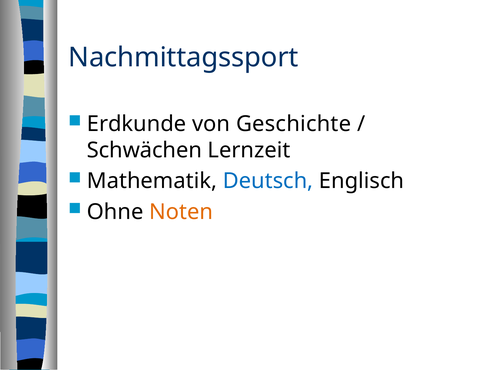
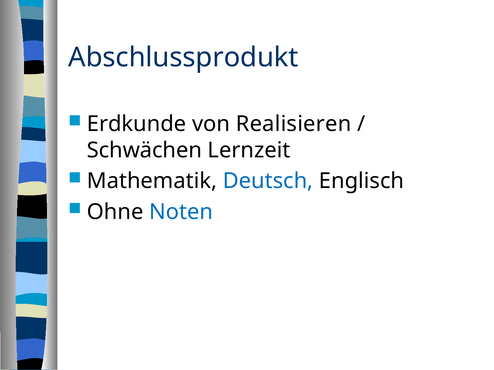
Nachmittagssport: Nachmittagssport -> Abschlussprodukt (183, 57)
Geschichte: Geschichte -> Realisieren (294, 124)
Noten colour: orange -> blue (181, 212)
